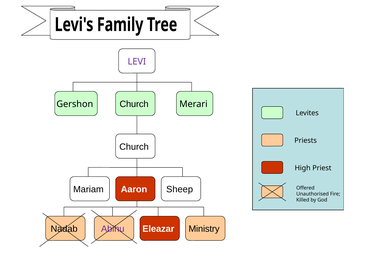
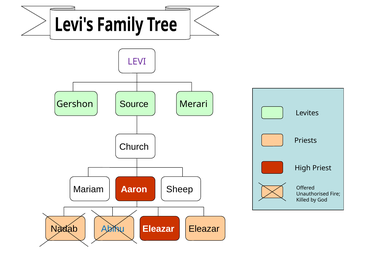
Gershon Church: Church -> Source (134, 104)
Abihu colour: purple -> blue (113, 229)
Eleazar Ministry: Ministry -> Eleazar (204, 229)
